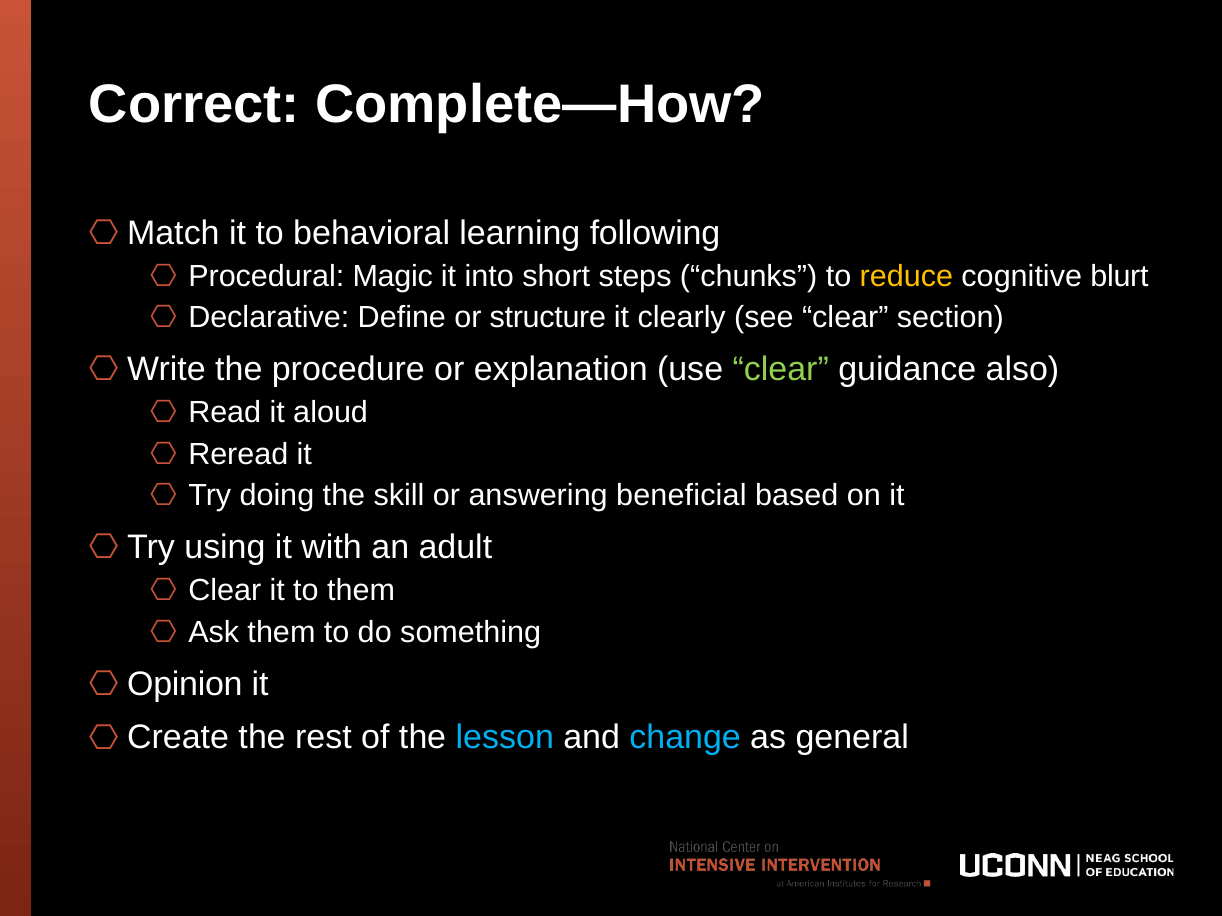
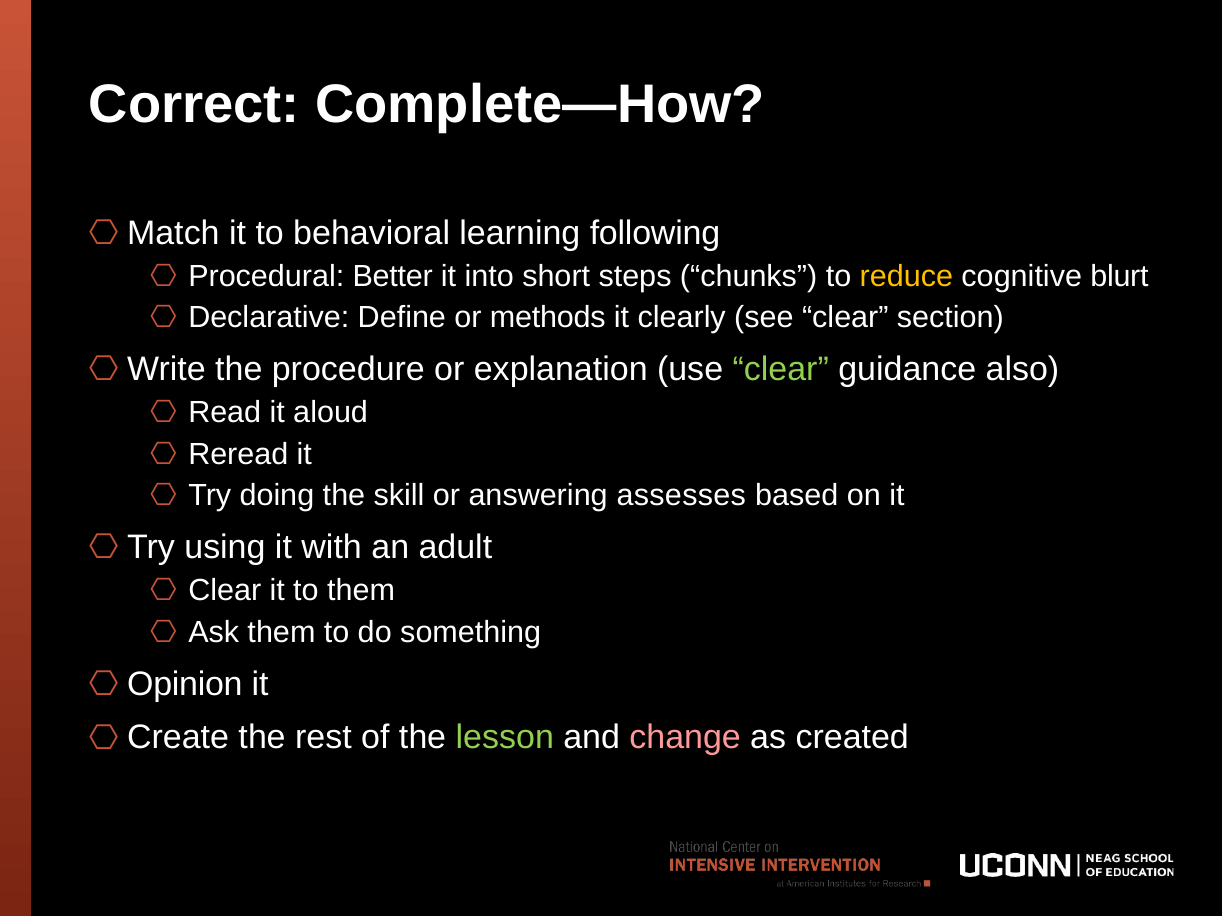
Magic: Magic -> Better (393, 276)
structure: structure -> methods (548, 318)
beneficial: beneficial -> assesses (681, 496)
lesson colour: light blue -> light green (505, 738)
change colour: light blue -> pink (685, 738)
general: general -> created (852, 738)
